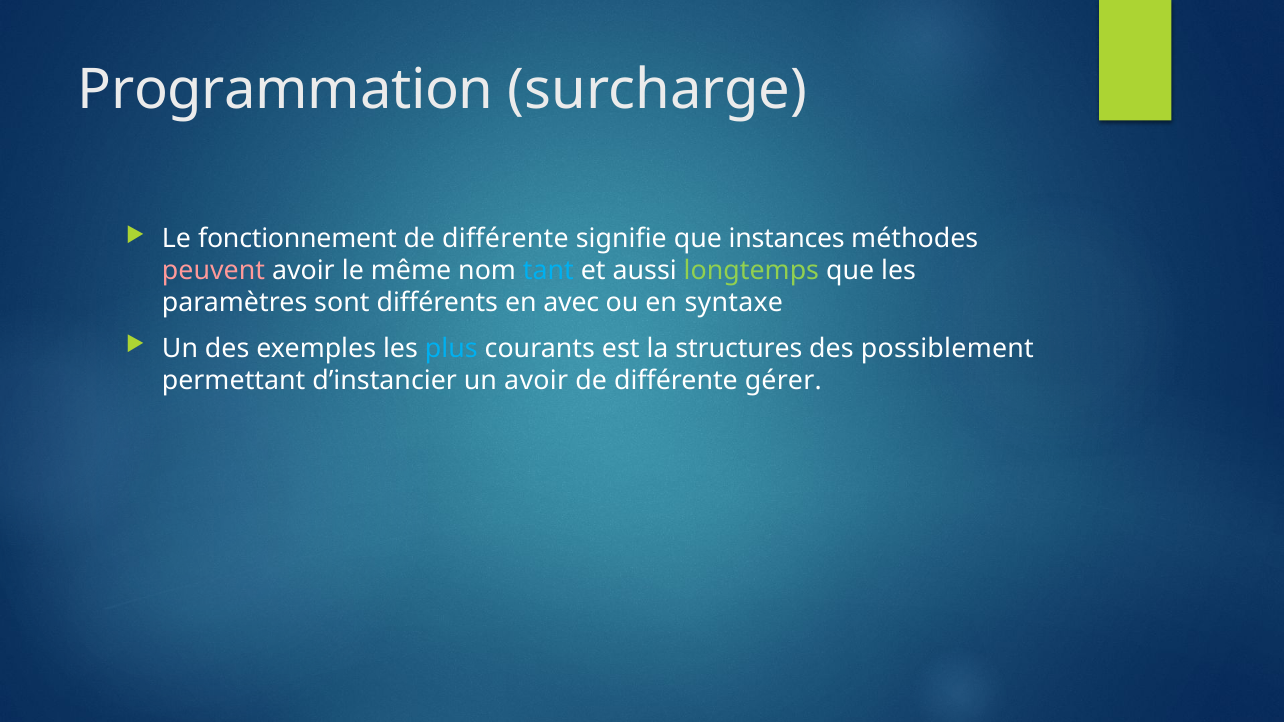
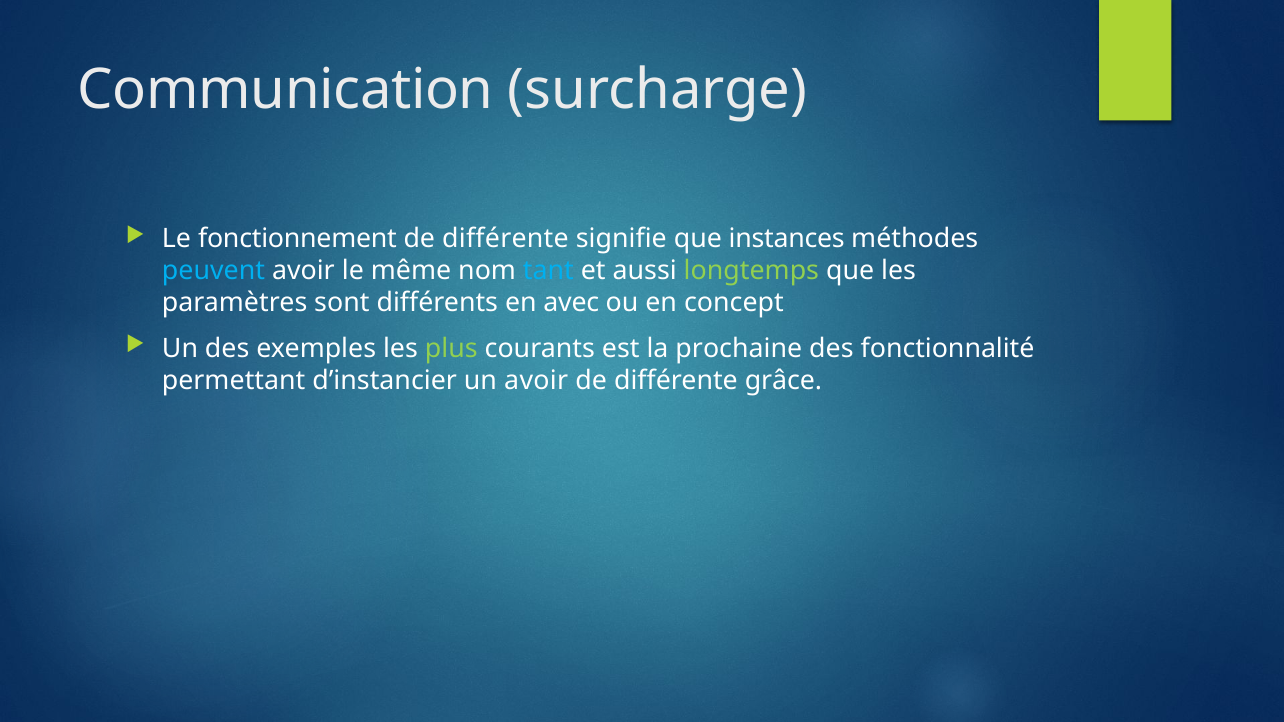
Programmation: Programmation -> Communication (286, 90)
peuvent colour: pink -> light blue (214, 271)
syntaxe: syntaxe -> concept (734, 303)
plus colour: light blue -> light green (451, 349)
structures: structures -> prochaine (739, 349)
possiblement: possiblement -> fonctionnalité (948, 349)
gérer: gérer -> grâce (783, 381)
